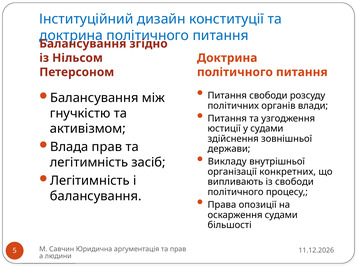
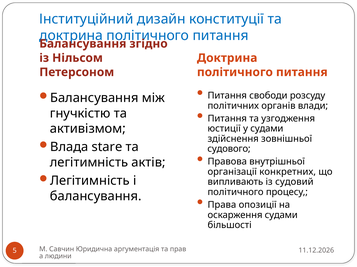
Влада прав: прав -> stare (107, 147)
держави: держави -> судового (229, 149)
Викладу: Викладу -> Правова (227, 162)
засіб: засіб -> актів (149, 163)
із свободи: свободи -> судовий (294, 182)
